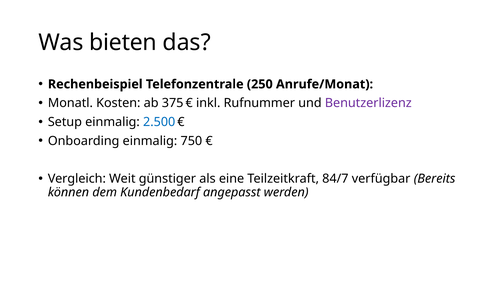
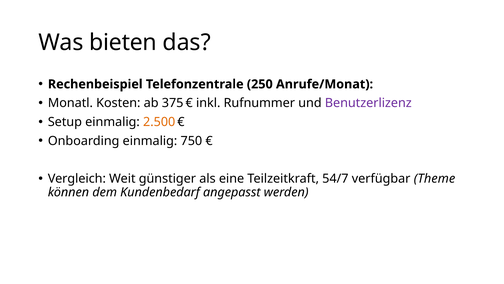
2.500 colour: blue -> orange (159, 122)
84/7: 84/7 -> 54/7 (335, 178)
Bereits: Bereits -> Theme (435, 178)
